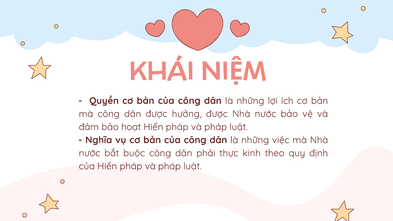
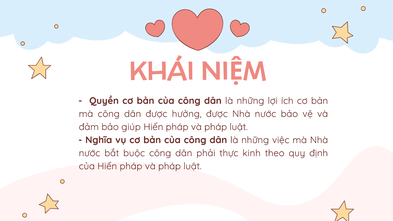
hoạt: hoạt -> giúp (131, 127)
